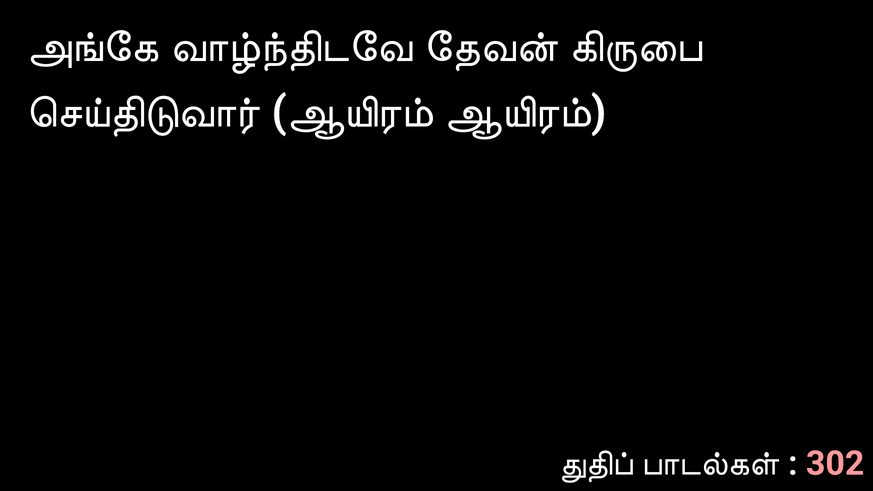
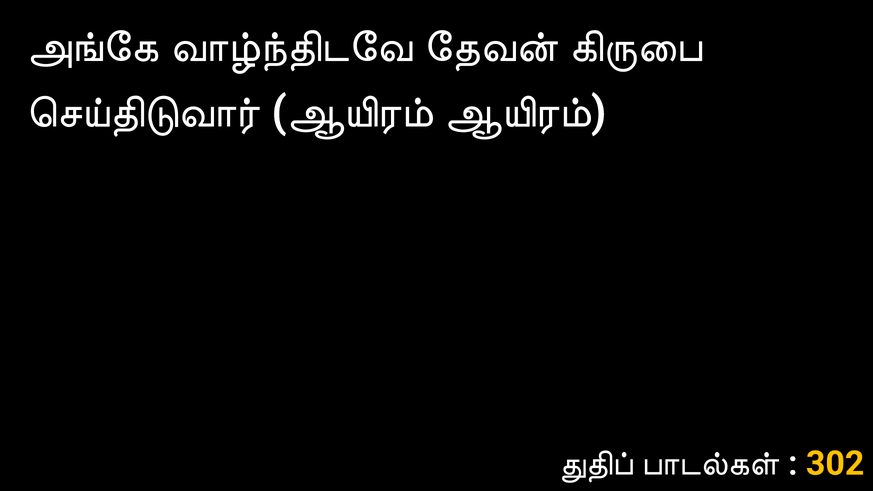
302 colour: pink -> yellow (835, 464)
